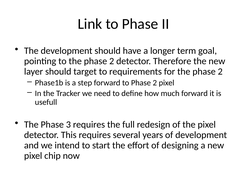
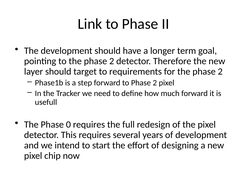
3: 3 -> 0 (68, 125)
